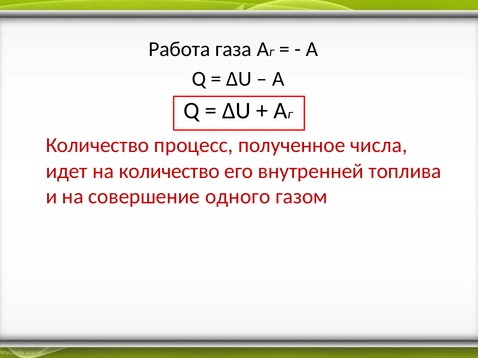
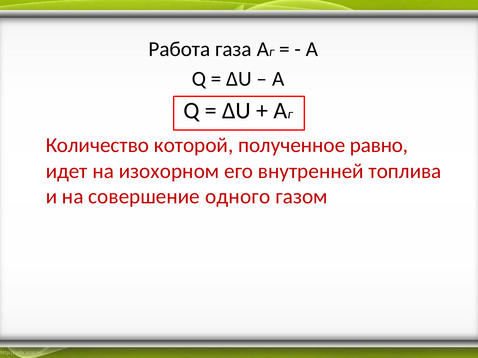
процесс: процесс -> которой (194, 145)
числа: числа -> равно (379, 145)
на количество: количество -> изохорном (169, 171)
